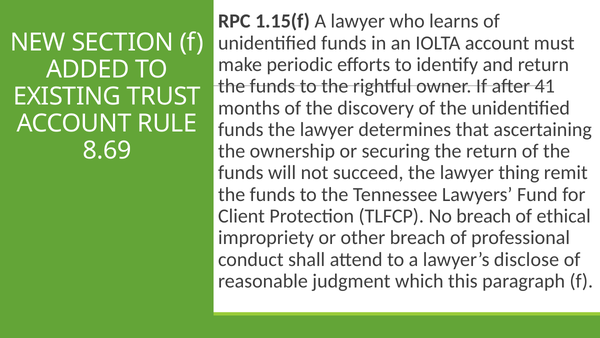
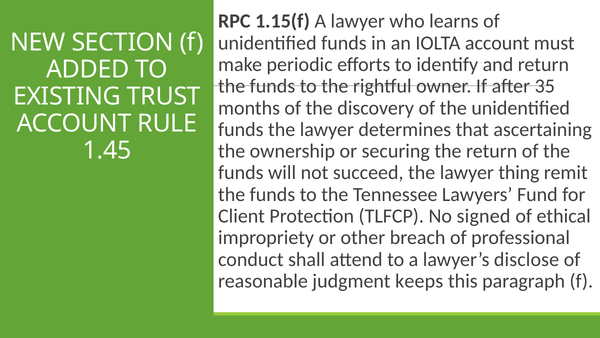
41: 41 -> 35 (545, 86)
8.69: 8.69 -> 1.45 (107, 150)
No breach: breach -> signed (484, 216)
which: which -> keeps (419, 281)
